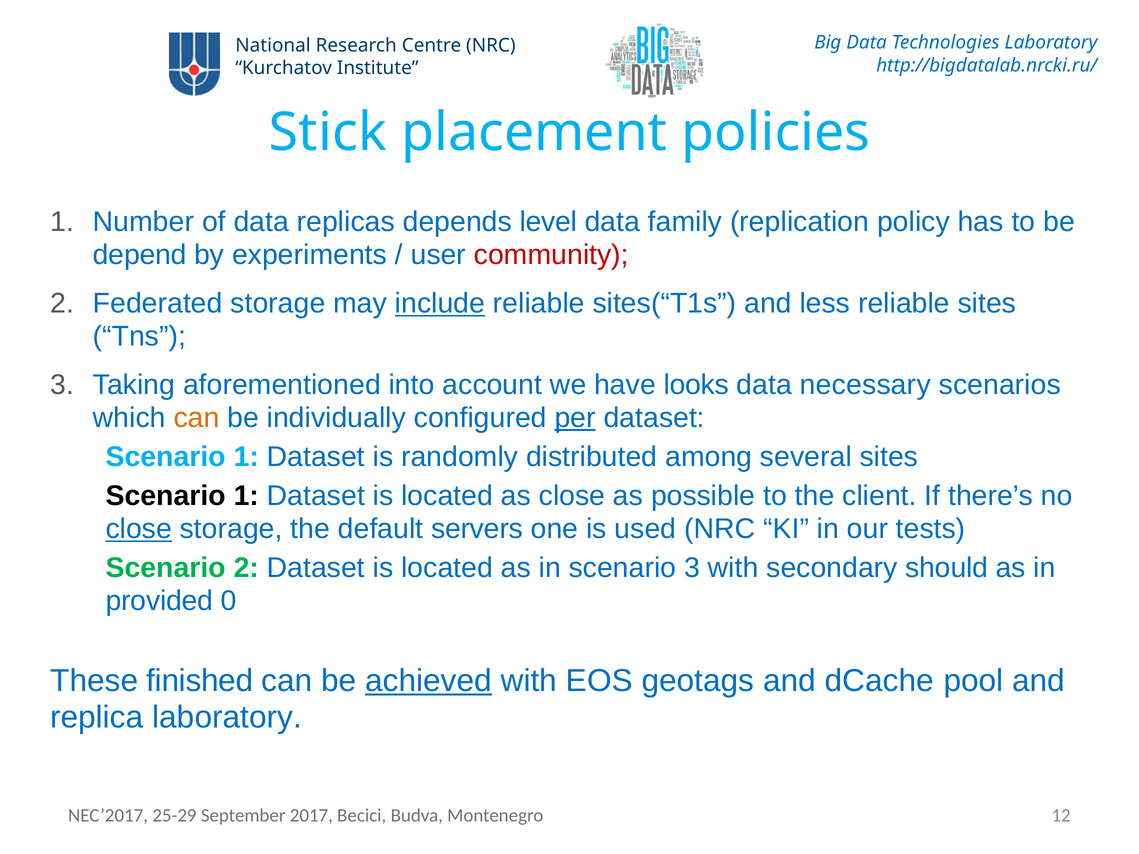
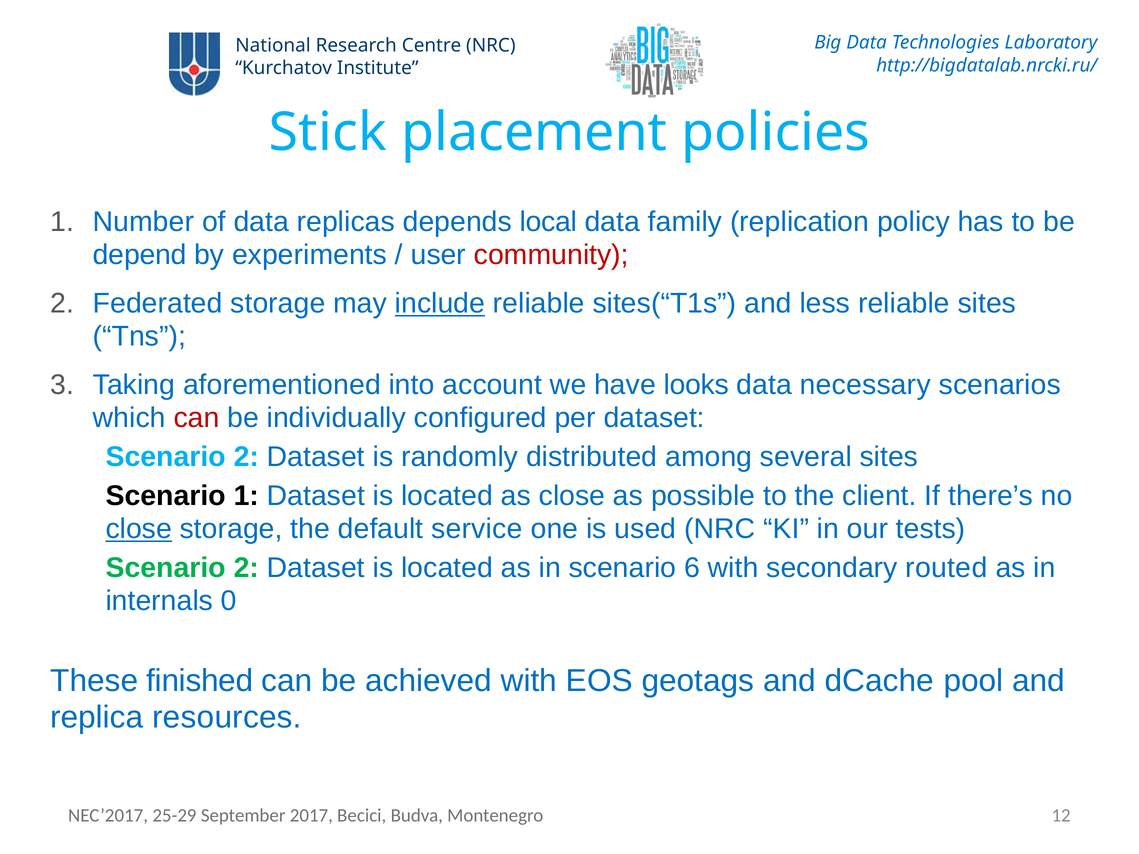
level: level -> local (548, 222)
can colour: orange -> red (196, 418)
per underline: present -> none (575, 418)
1: 1 -> 2 (246, 457)
servers: servers -> service (477, 529)
scenario 3: 3 -> 6 (692, 568)
should: should -> routed (946, 568)
provided: provided -> internals (159, 601)
achieved underline: present -> none (429, 681)
replica laboratory: laboratory -> resources (227, 718)
